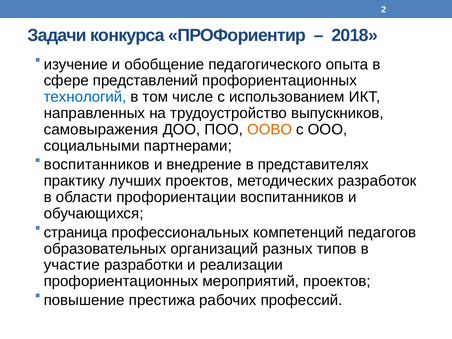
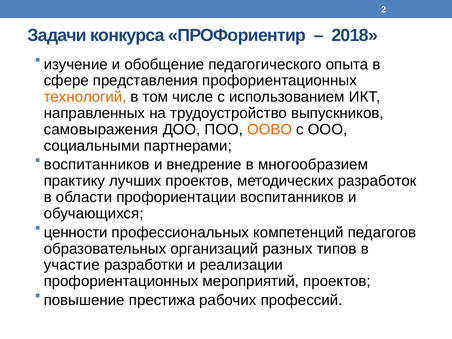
представлений: представлений -> представления (146, 81)
технологий colour: blue -> orange (85, 97)
представителях: представителях -> многообразием (313, 165)
страница: страница -> ценности (76, 232)
